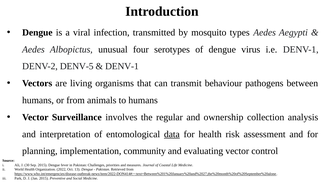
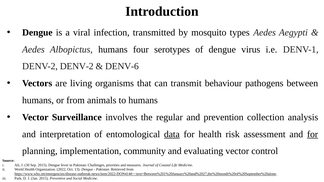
Albopictus unusual: unusual -> humans (113, 49)
DENV-2 DENV-5: DENV-5 -> DENV-2 (77, 66)
DENV-1: DENV-1 -> DENV-6 (122, 66)
ownership: ownership -> prevention (224, 117)
for underline: none -> present (313, 134)
